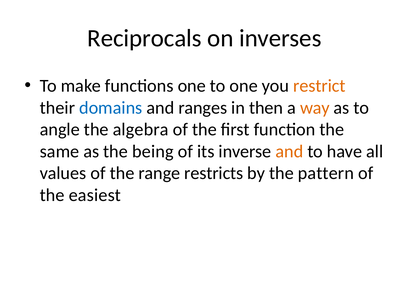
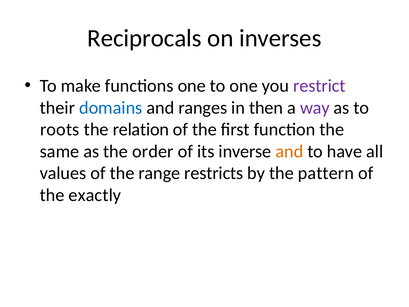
restrict colour: orange -> purple (319, 86)
way colour: orange -> purple (315, 108)
angle: angle -> roots (60, 129)
algebra: algebra -> relation (141, 129)
being: being -> order (153, 151)
easiest: easiest -> exactly (95, 195)
